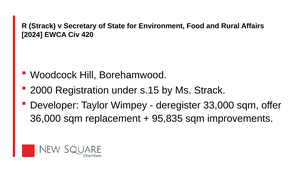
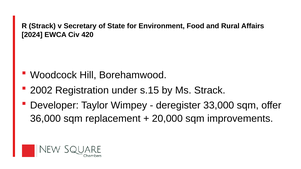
2000: 2000 -> 2002 (41, 90)
95,835: 95,835 -> 20,000 (167, 119)
